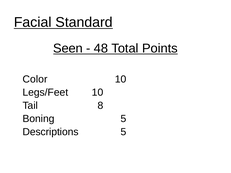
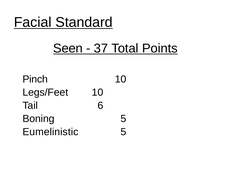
48: 48 -> 37 (101, 48)
Color: Color -> Pinch (35, 79)
8: 8 -> 6 (100, 106)
Descriptions: Descriptions -> Eumelinistic (50, 132)
